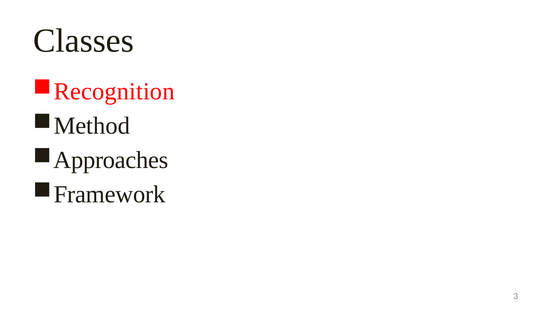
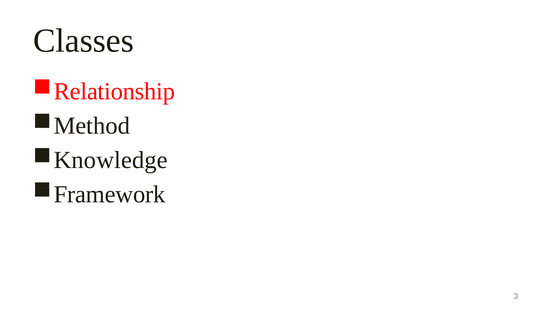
Recognition: Recognition -> Relationship (114, 92)
Approaches: Approaches -> Knowledge (111, 160)
